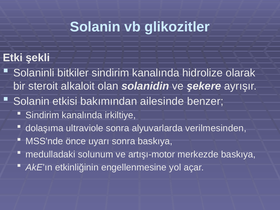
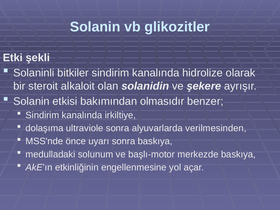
ailesinde: ailesinde -> olmasıdır (162, 101)
artışı-motor: artışı-motor -> başlı-motor (152, 154)
